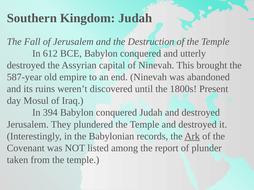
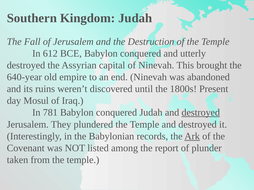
587-year: 587-year -> 640-year (24, 77)
394: 394 -> 781 (50, 113)
destroyed underline: none -> present (201, 113)
